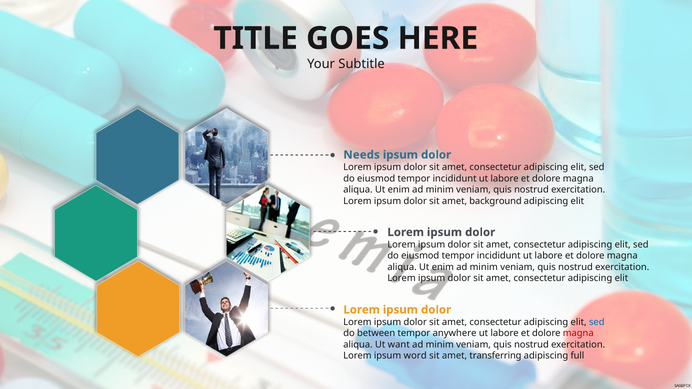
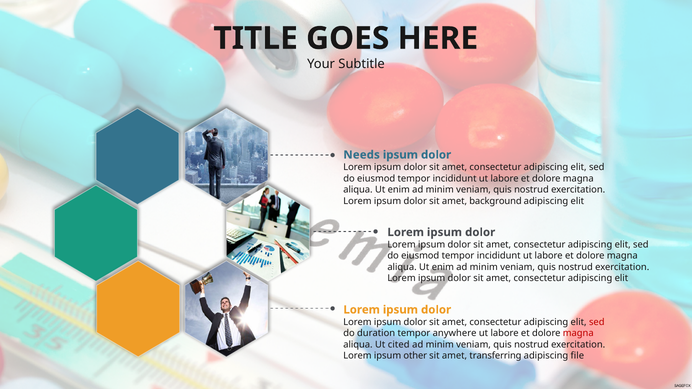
sed colour: blue -> red (597, 322)
between: between -> duration (376, 334)
want: want -> cited (399, 345)
word: word -> other (415, 356)
full: full -> file (577, 356)
